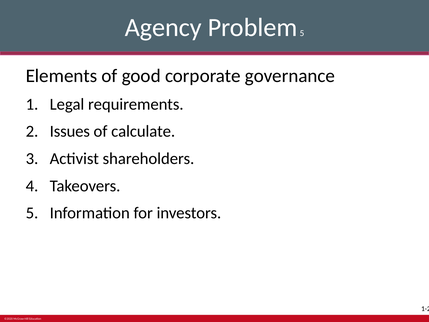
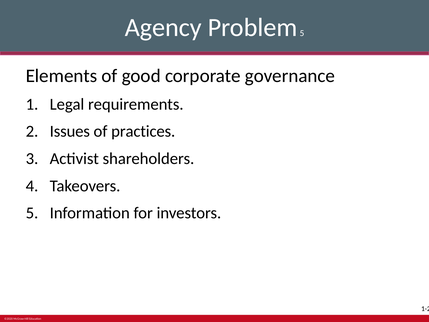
calculate: calculate -> practices (143, 131)
